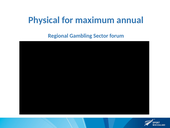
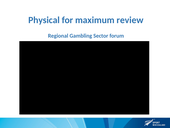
annual: annual -> review (130, 20)
